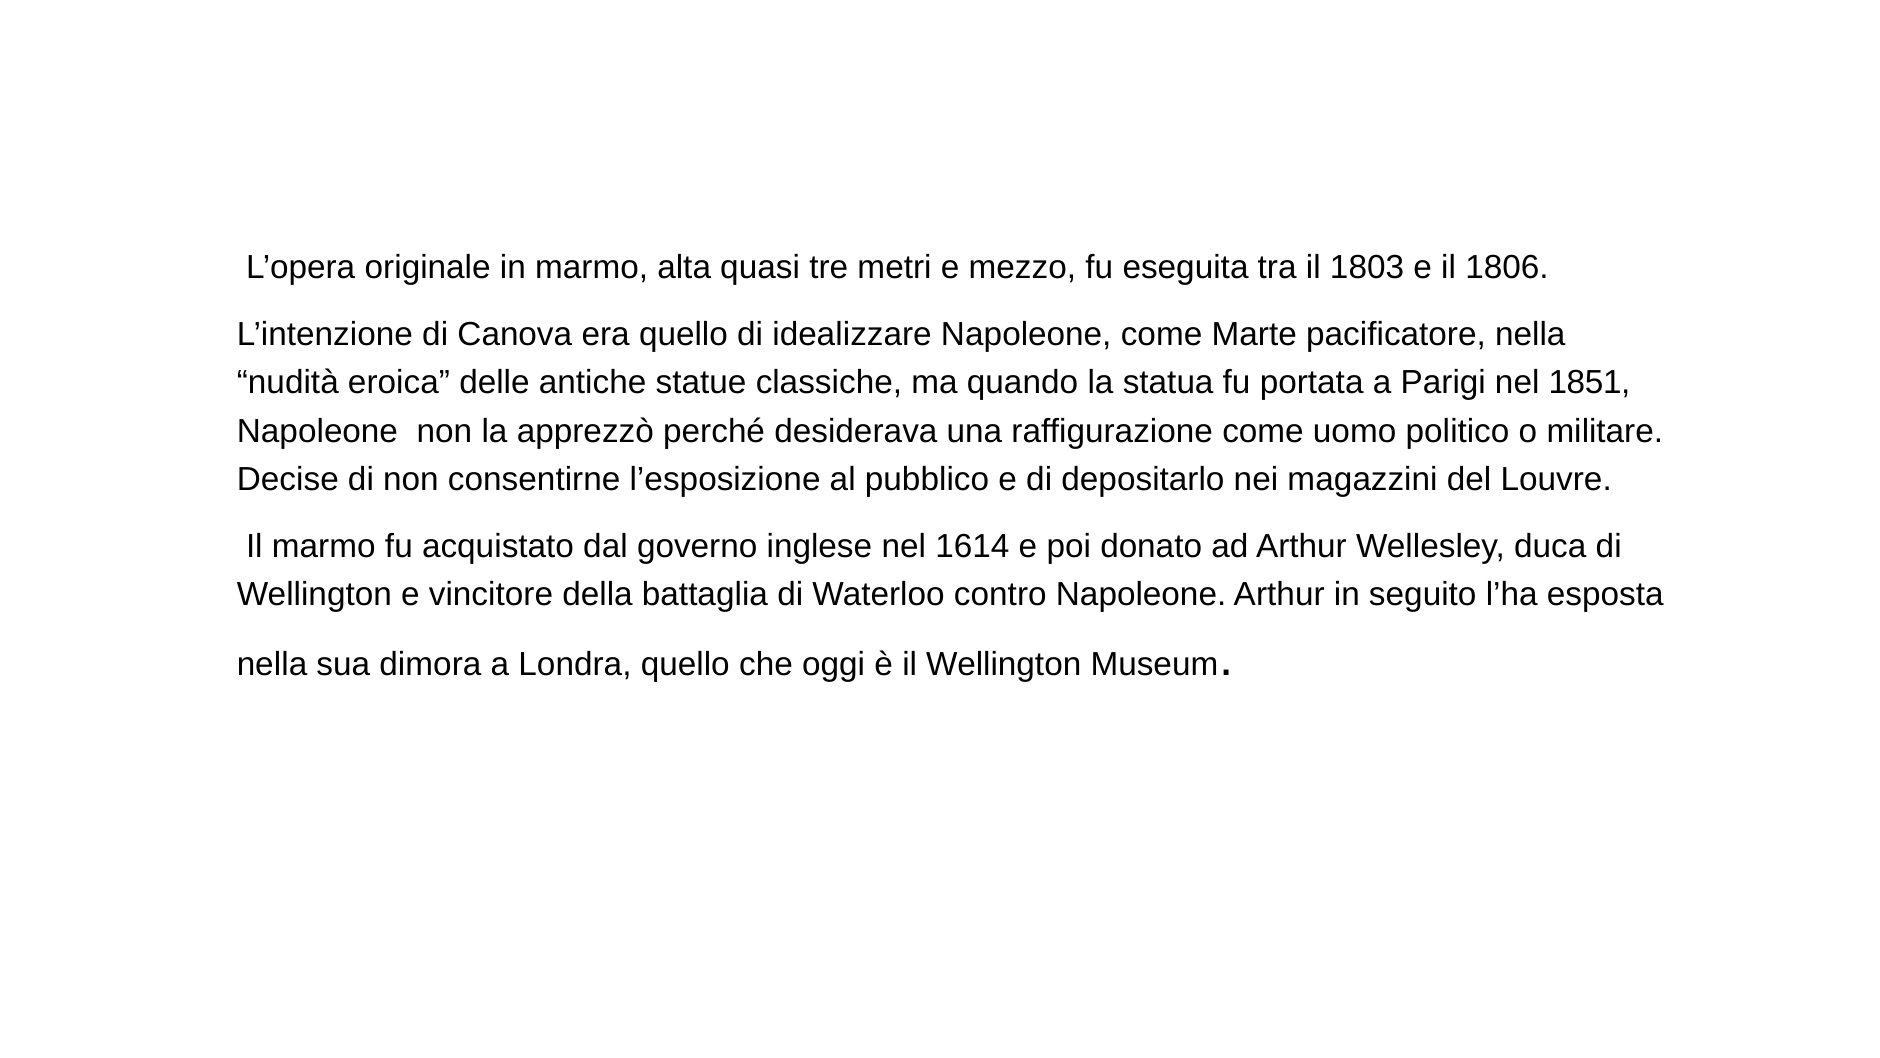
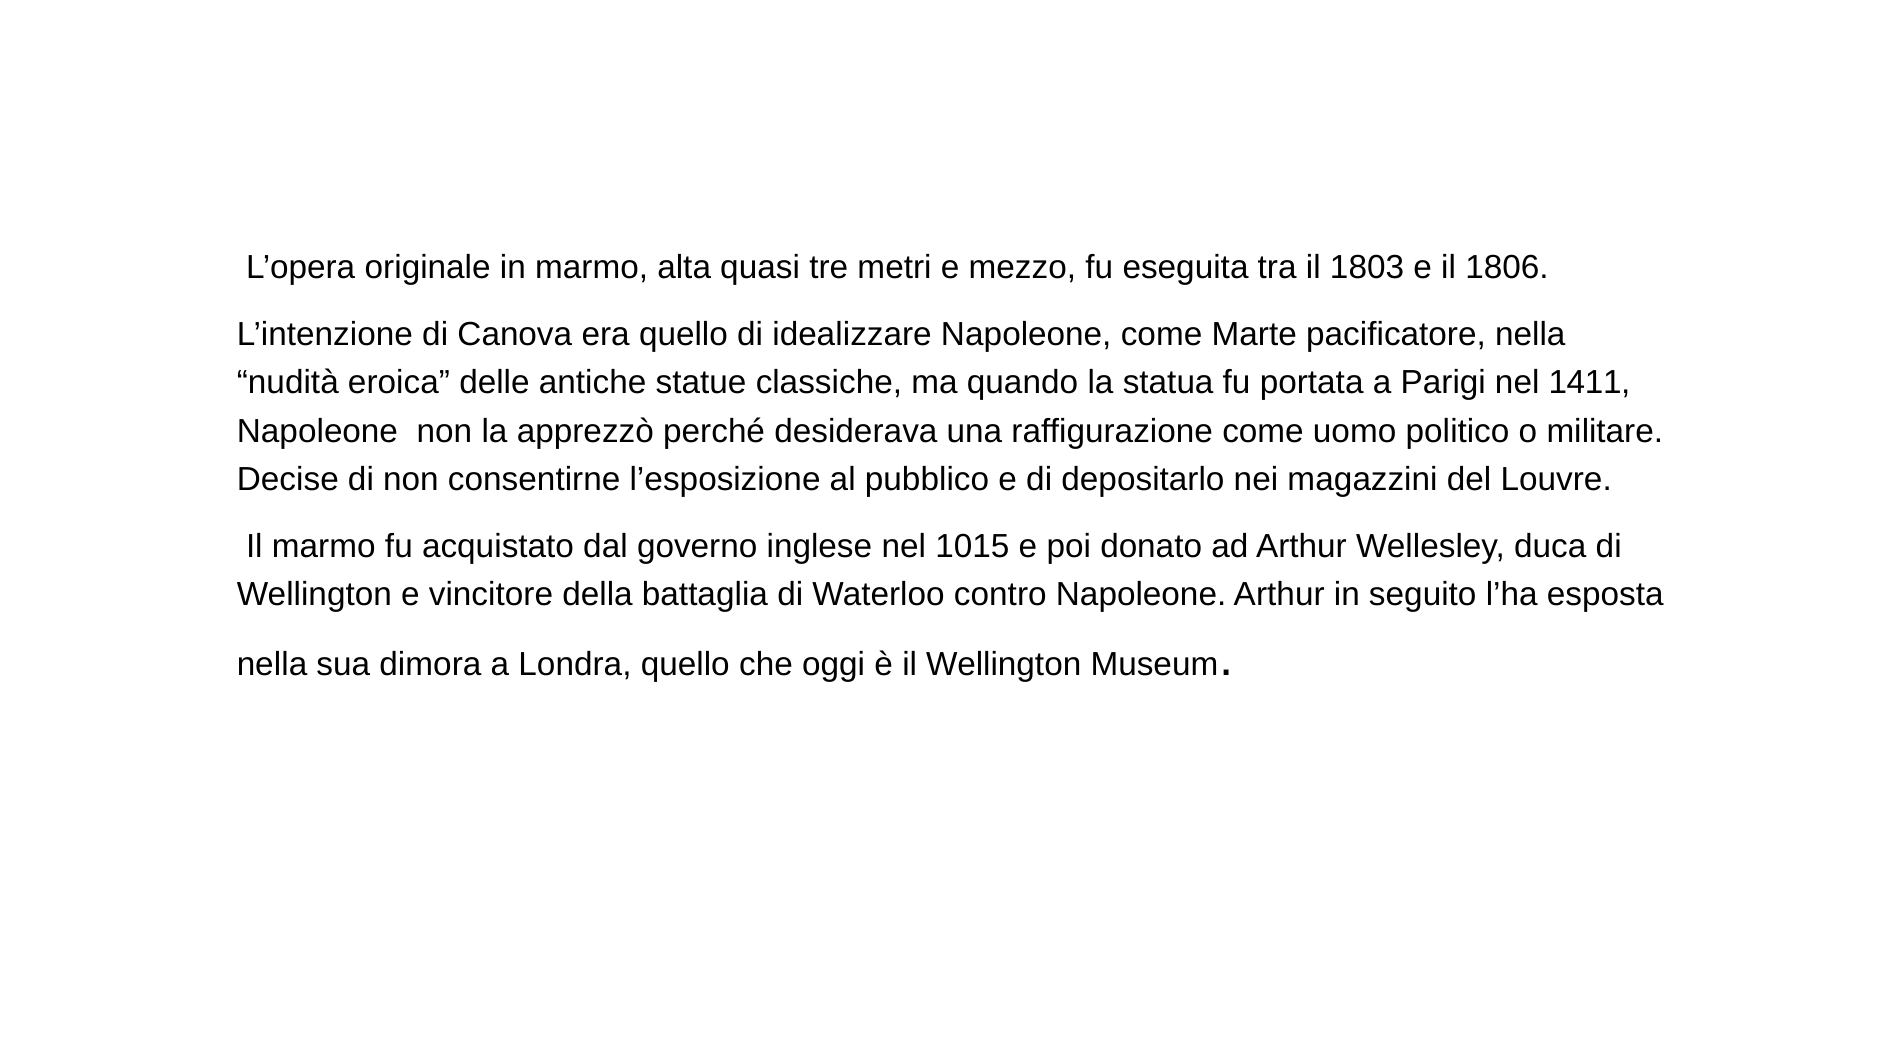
1851: 1851 -> 1411 (1589, 383)
1614: 1614 -> 1015 (972, 546)
